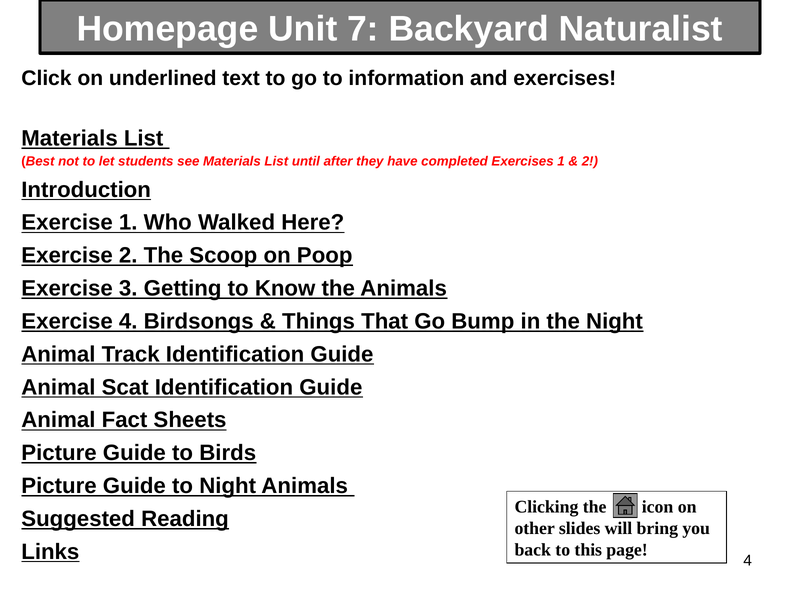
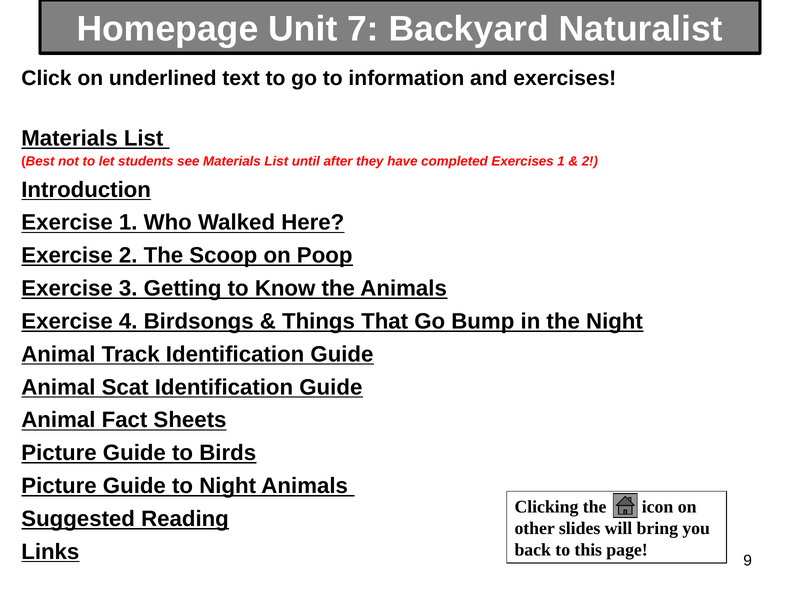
Links 4: 4 -> 9 (748, 561)
